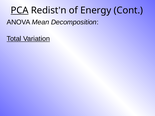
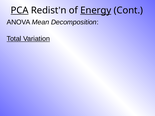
Energy underline: none -> present (96, 10)
